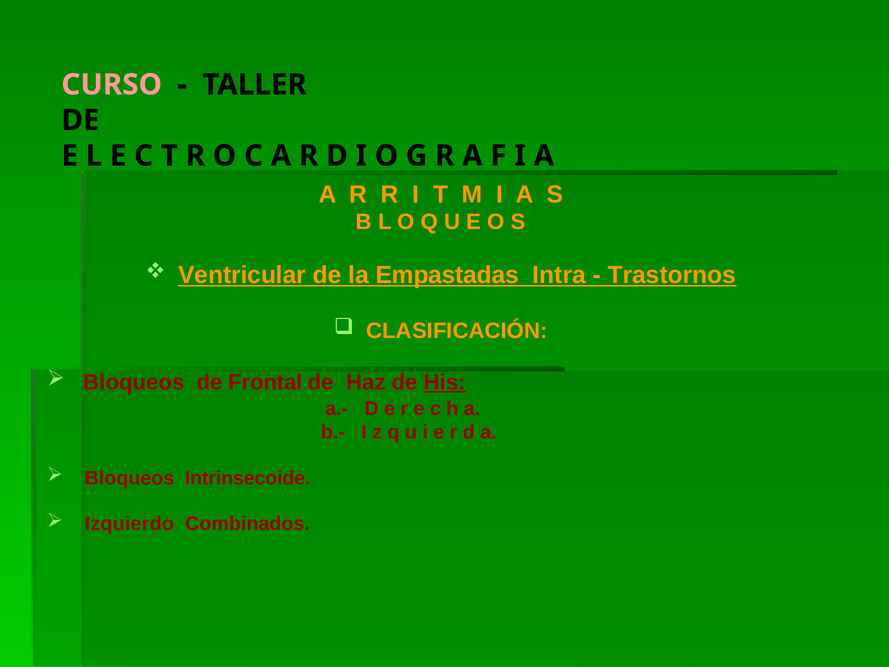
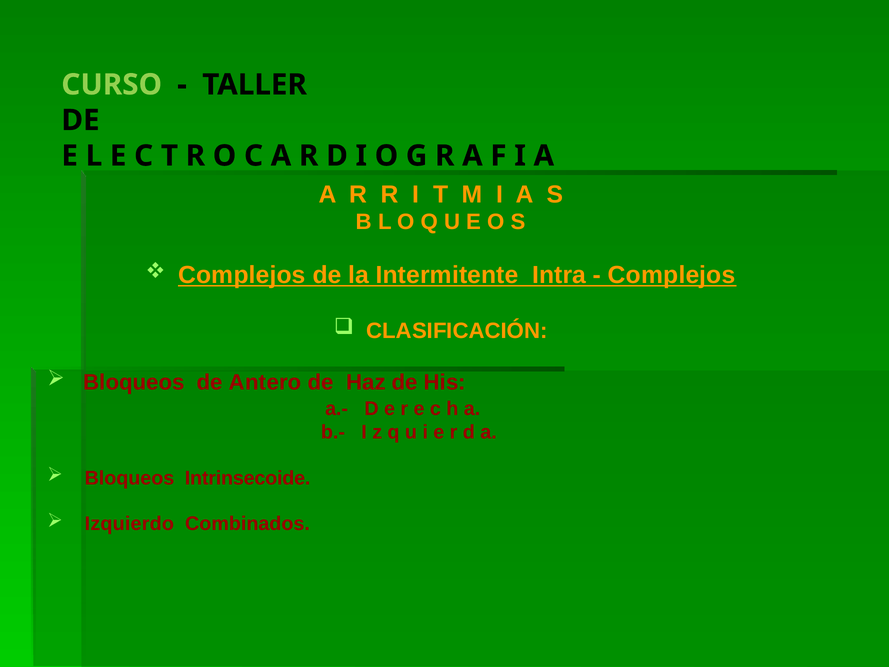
CURSO colour: pink -> light green (112, 85)
Ventricular: Ventricular -> Complejos (242, 275)
Empastadas: Empastadas -> Intermitente (447, 275)
Trastornos: Trastornos -> Complejos (672, 275)
Frontal: Frontal -> Antero (265, 382)
His underline: present -> none (445, 382)
